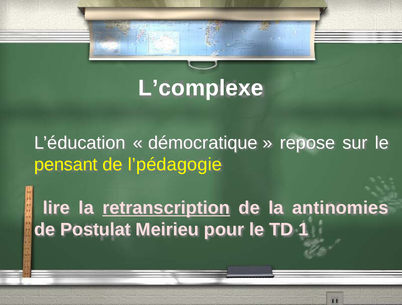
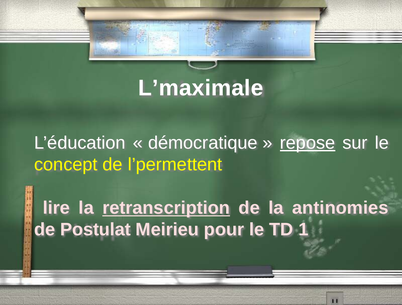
L’complexe: L’complexe -> L’maximale (201, 88)
repose underline: none -> present (308, 143)
pensant: pensant -> concept (66, 165)
l’pédagogie: l’pédagogie -> l’permettent (175, 165)
